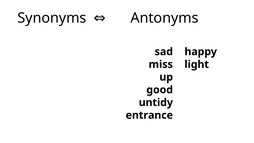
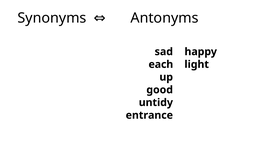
miss: miss -> each (161, 64)
